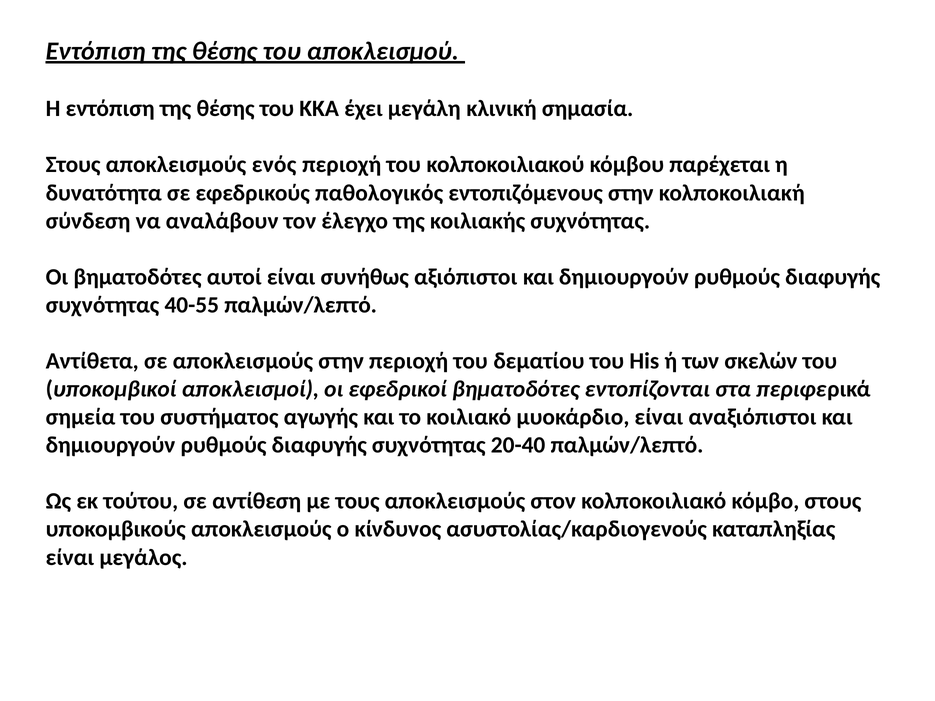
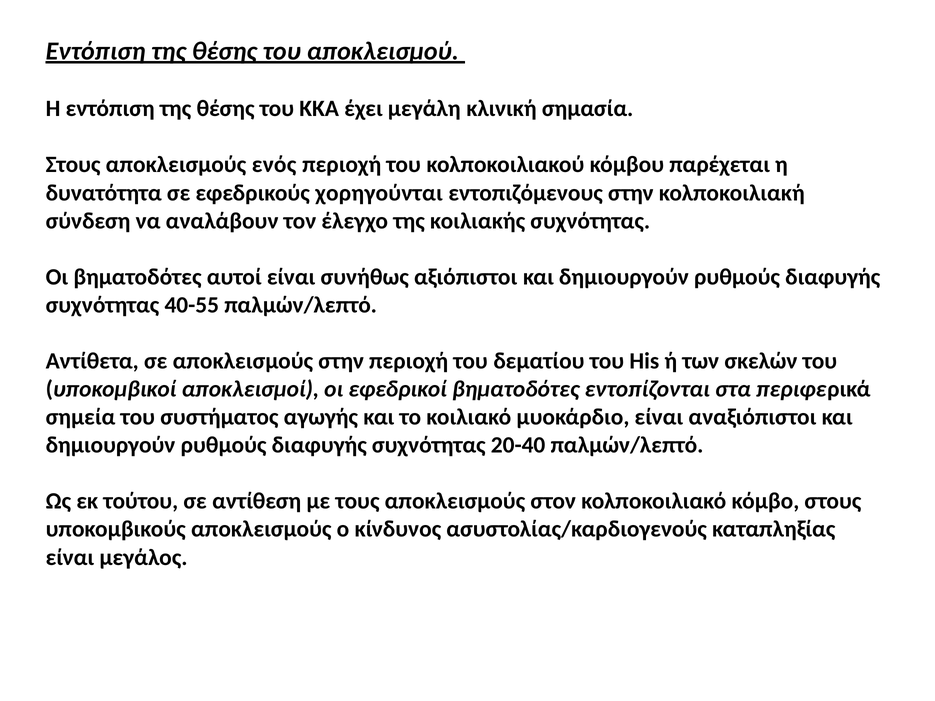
παθολογικός: παθολογικός -> χορηγούνται (379, 193)
